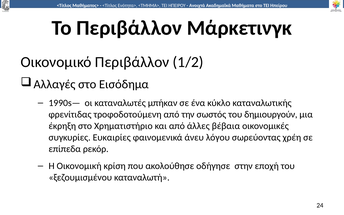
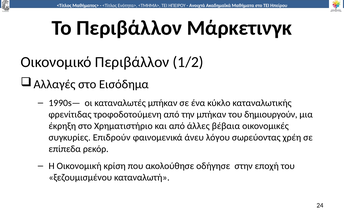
την σωστός: σωστός -> μπήκαν (211, 114)
Ευκαιρίες: Ευκαιρίες -> Επιδρούν (112, 137)
